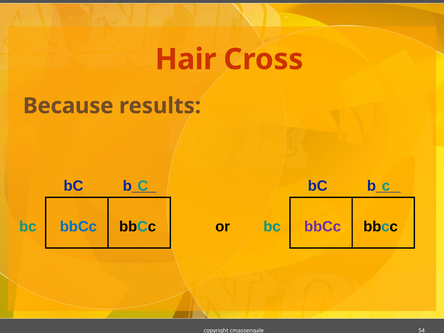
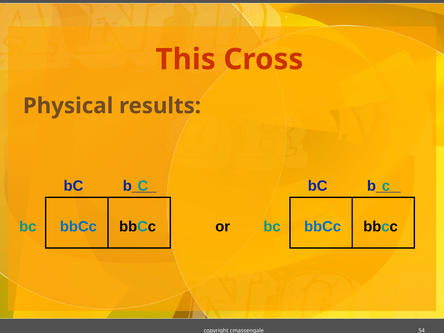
Hair: Hair -> This (186, 59)
Because: Because -> Physical (68, 106)
bbCc colour: purple -> blue (323, 227)
